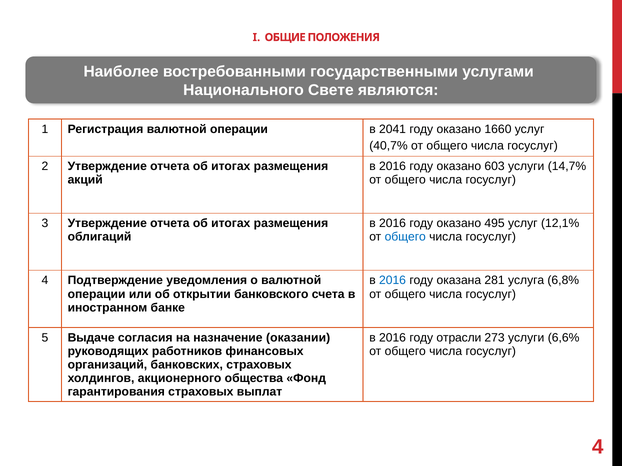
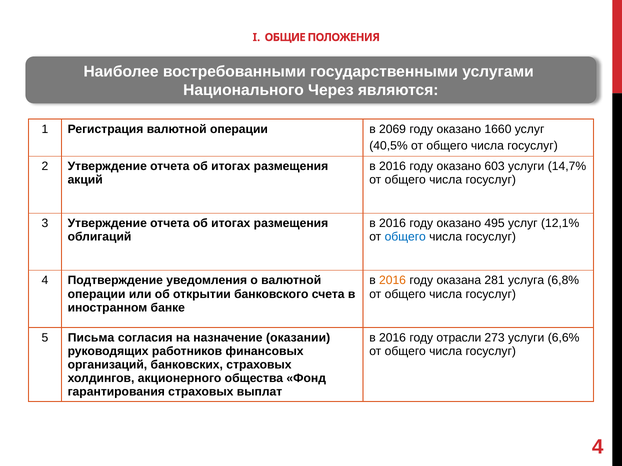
Свете: Свете -> Через (331, 90)
2041: 2041 -> 2069 (393, 129)
40,7%: 40,7% -> 40,5% (388, 146)
2016 colour: blue -> orange (393, 281)
Выдаче: Выдаче -> Письма (91, 338)
